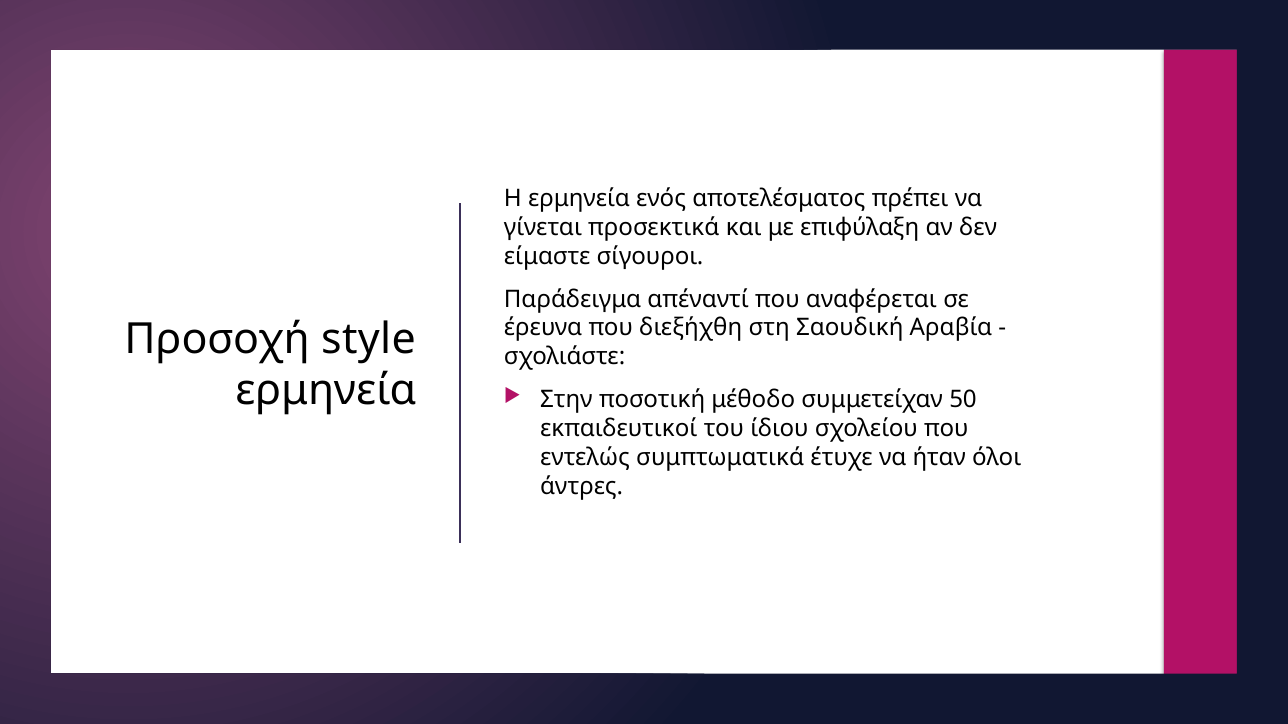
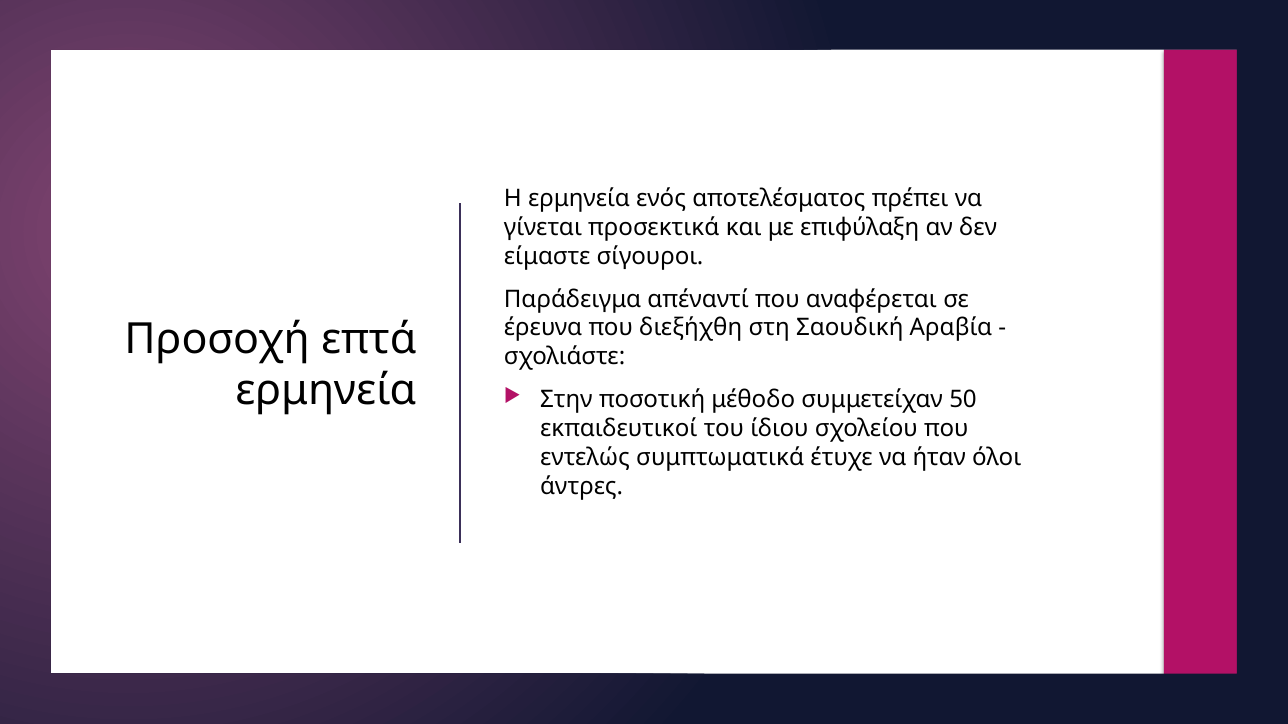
style: style -> επτά (369, 339)
